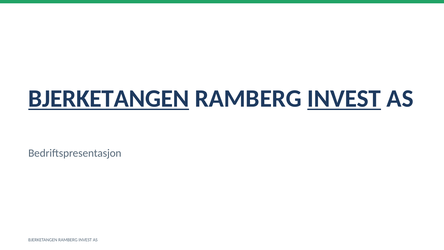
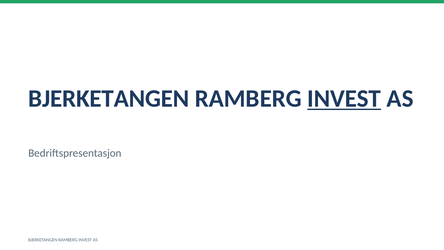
BJERKETANGEN underline: present -> none (109, 98)
